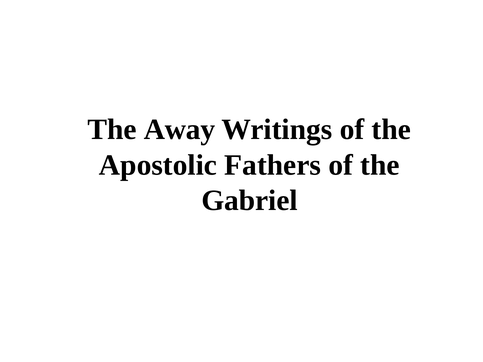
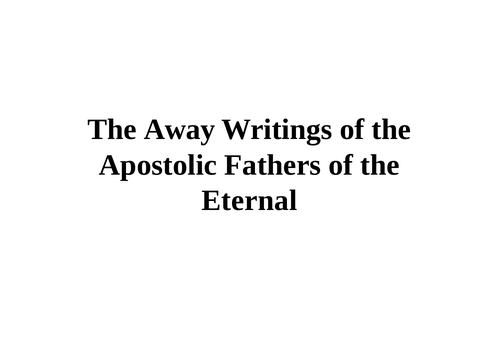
Gabriel: Gabriel -> Eternal (249, 200)
